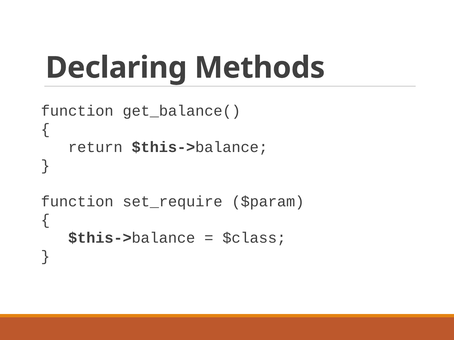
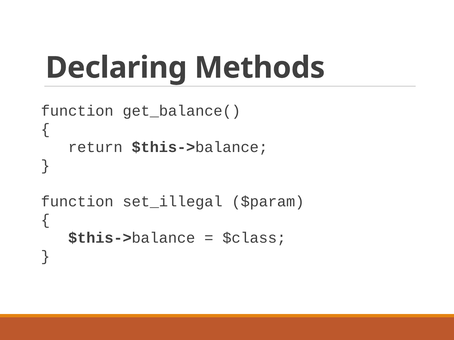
set_require: set_require -> set_illegal (173, 202)
